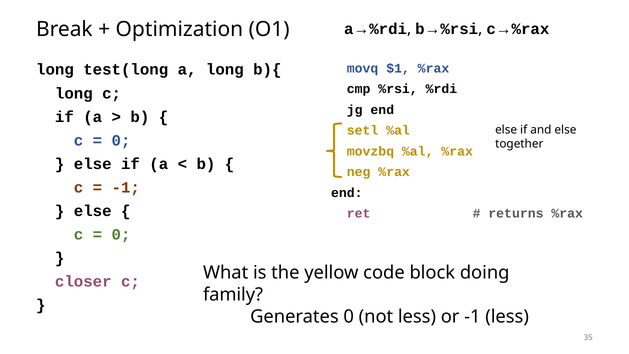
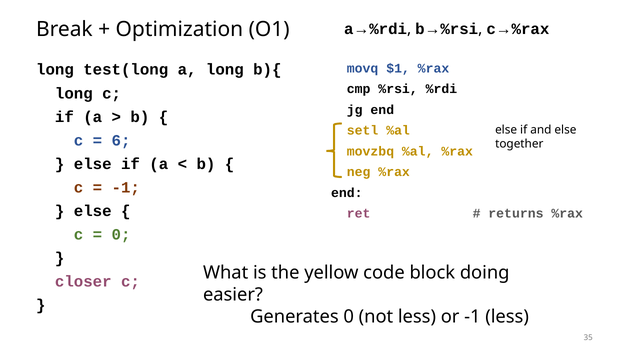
0: 0 -> 6 (121, 140)
family: family -> easier (233, 294)
